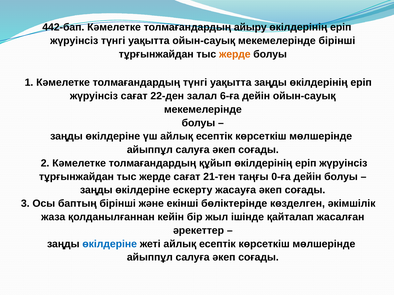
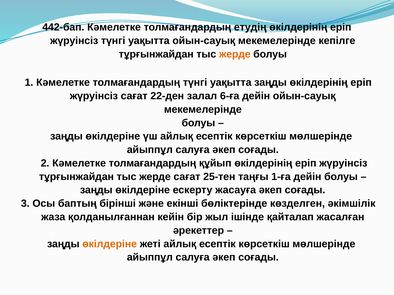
айыру: айыру -> етудің (250, 27)
бiрiншi: бiрiншi -> кепілге (337, 41)
21-тен: 21-тен -> 25-тен (219, 177)
0-ға: 0-ға -> 1-ға (281, 177)
өкілдеріне colour: blue -> orange (110, 244)
